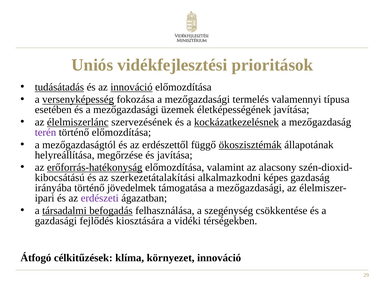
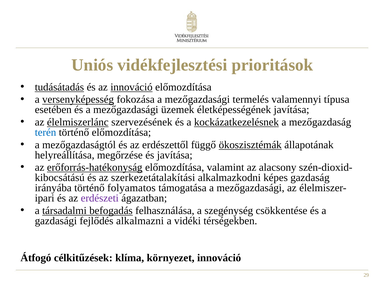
terén colour: purple -> blue (46, 132)
jövedelmek: jövedelmek -> folyamatos (131, 188)
kiosztására: kiosztására -> alkalmazni (140, 221)
